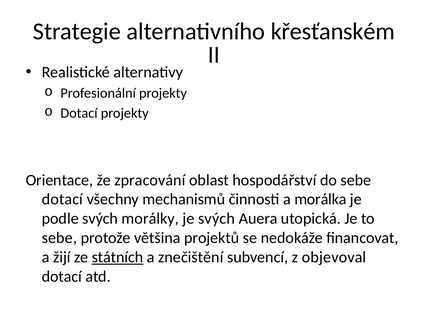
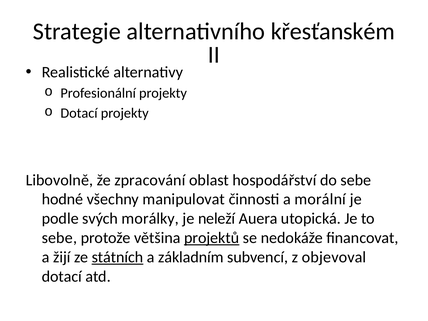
Orientace: Orientace -> Libovolně (59, 180)
dotací: dotací -> hodné (63, 199)
mechanismů: mechanismů -> manipulovat (184, 199)
morálka: morálka -> morální (320, 199)
je svých: svých -> neleží (217, 219)
projektů underline: none -> present (212, 238)
znečištění: znečištění -> základním (191, 257)
